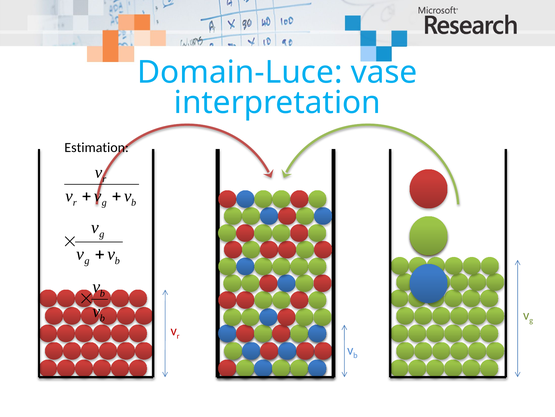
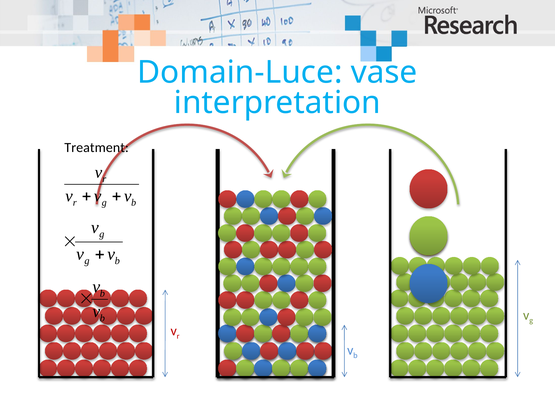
Estimation: Estimation -> Treatment (97, 147)
